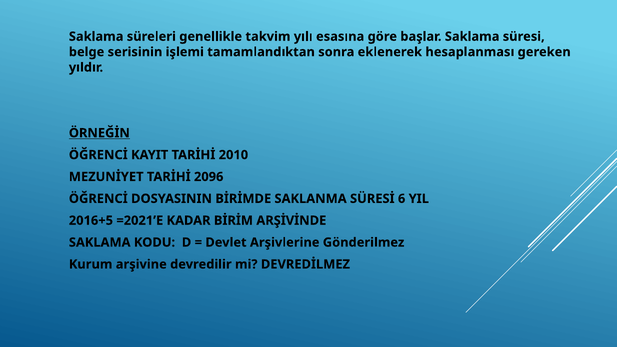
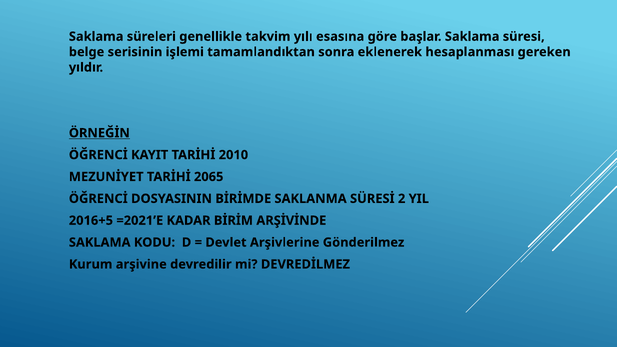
2096: 2096 -> 2065 (209, 177)
6: 6 -> 2 (402, 199)
